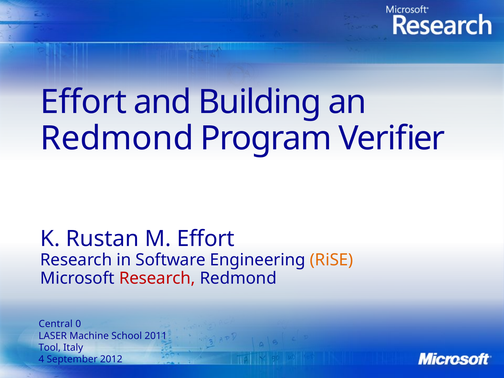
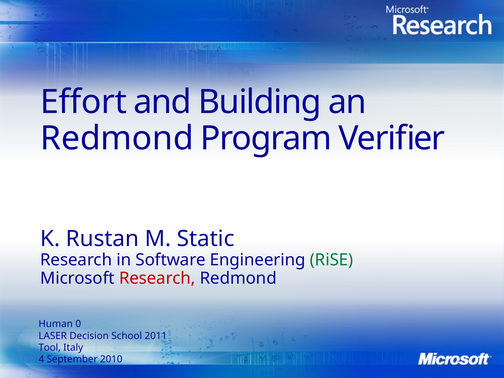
M Effort: Effort -> Static (206, 239)
RiSE colour: orange -> green (332, 260)
Central: Central -> Human (56, 324)
Machine: Machine -> Decision (89, 336)
2012: 2012 -> 2010 (111, 359)
